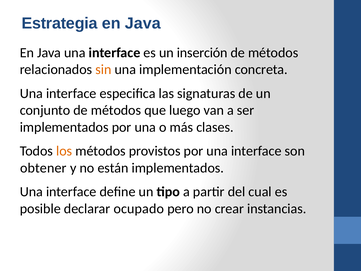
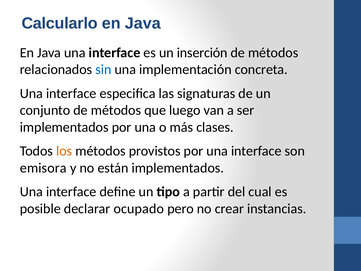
Estrategia: Estrategia -> Calcularlo (60, 23)
sin colour: orange -> blue (103, 69)
obtener: obtener -> emisora (43, 168)
